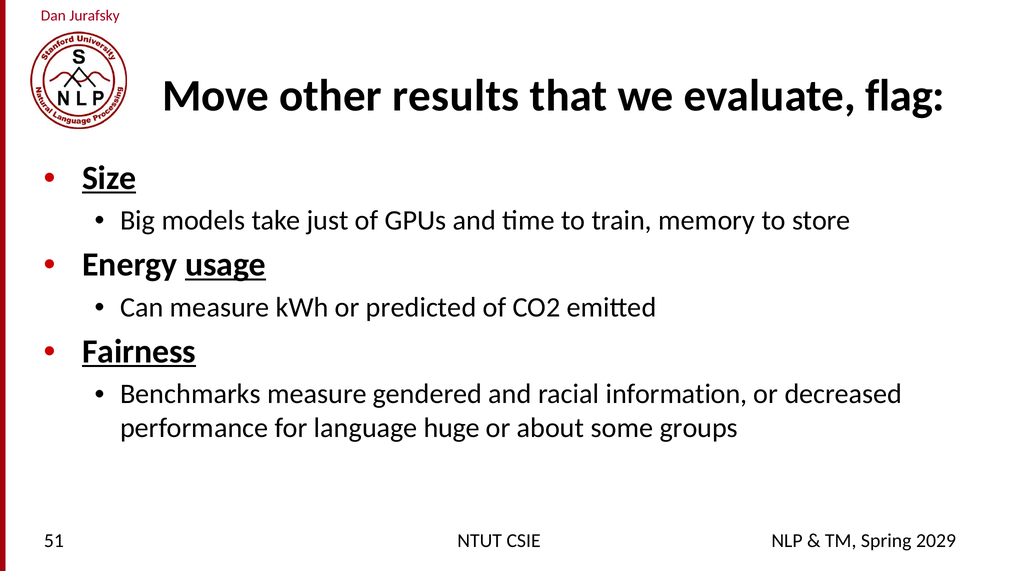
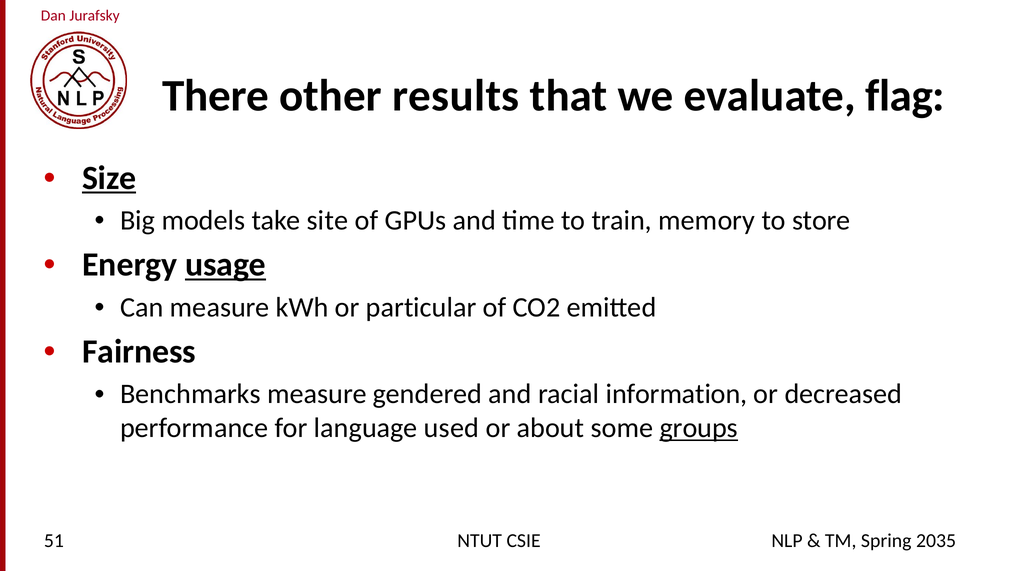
Move: Move -> There (216, 96)
just: just -> site (328, 220)
predicted: predicted -> particular (421, 307)
Fairness underline: present -> none (139, 352)
huge: huge -> used (451, 428)
groups underline: none -> present (699, 428)
2029: 2029 -> 2035 (936, 541)
